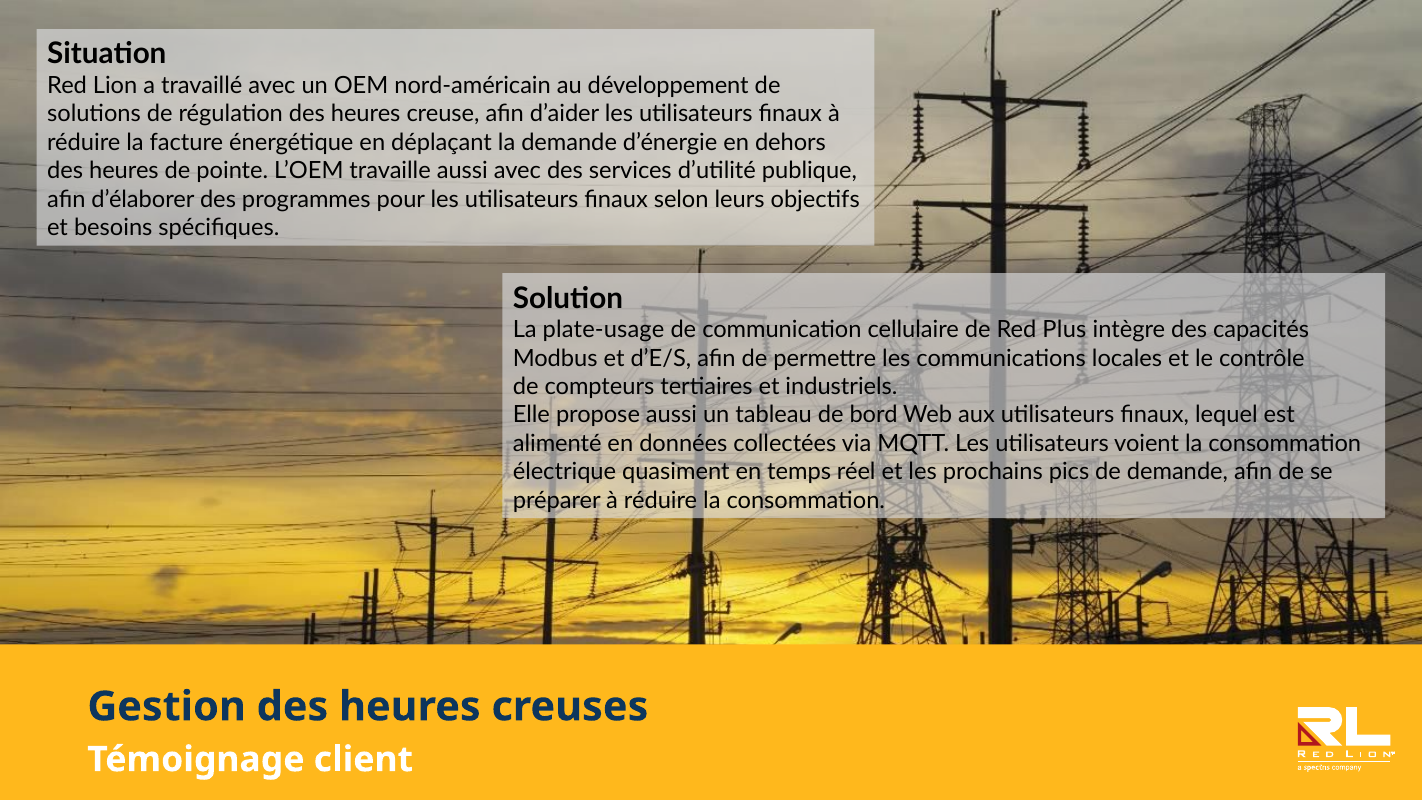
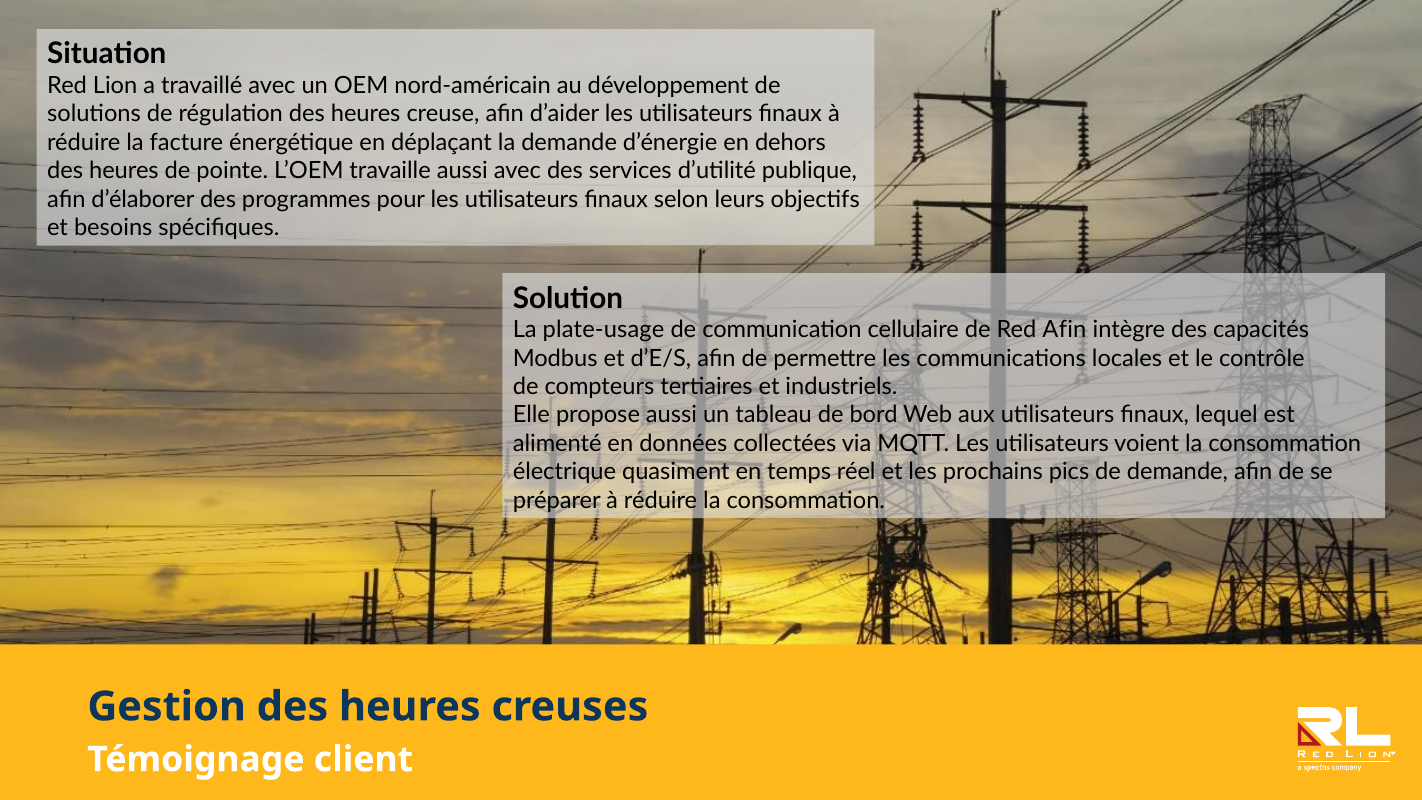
Red Plus: Plus -> Afin (1064, 330)
